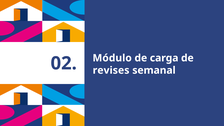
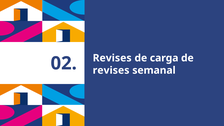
Módulo: Módulo -> Revises (112, 58)
